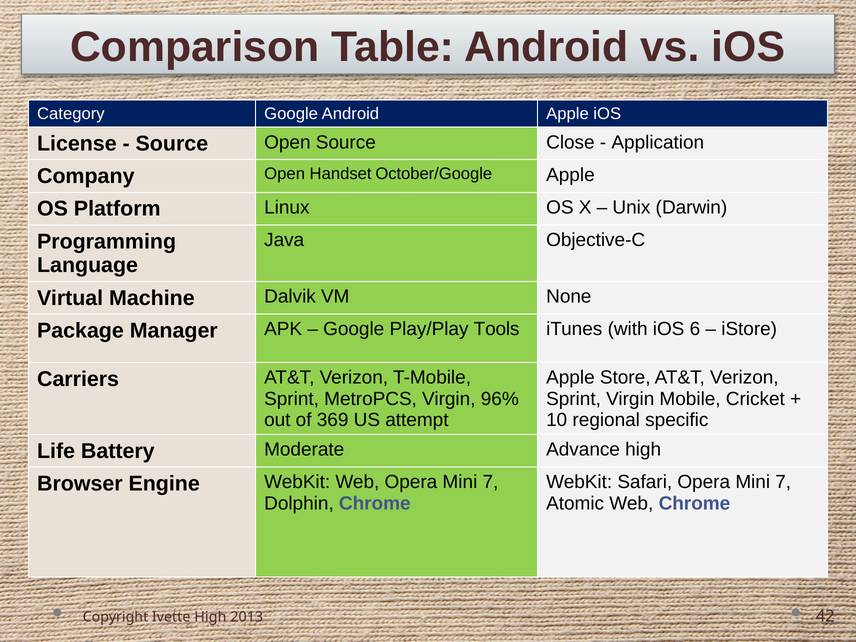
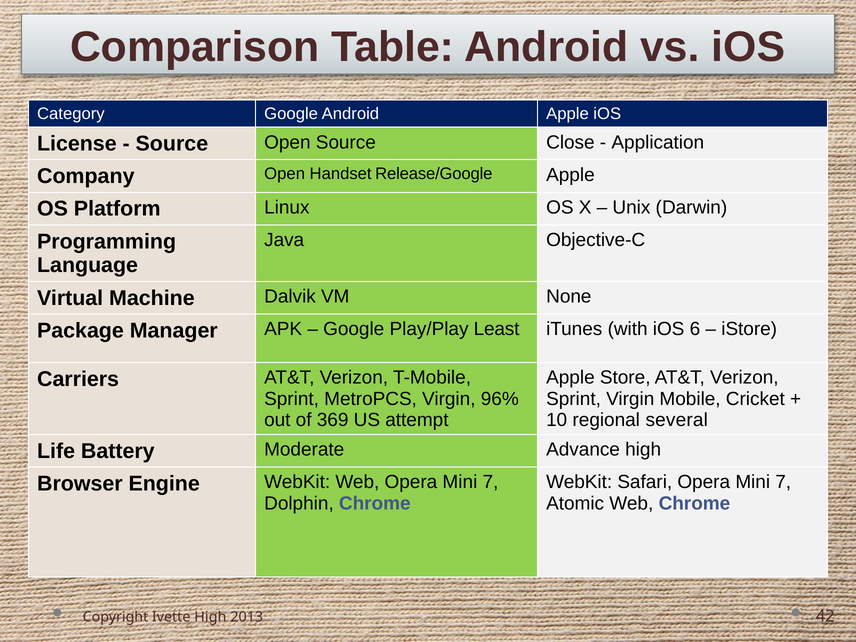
October/Google: October/Google -> Release/Google (434, 174)
Tools: Tools -> Least (497, 329)
specific: specific -> several (677, 420)
